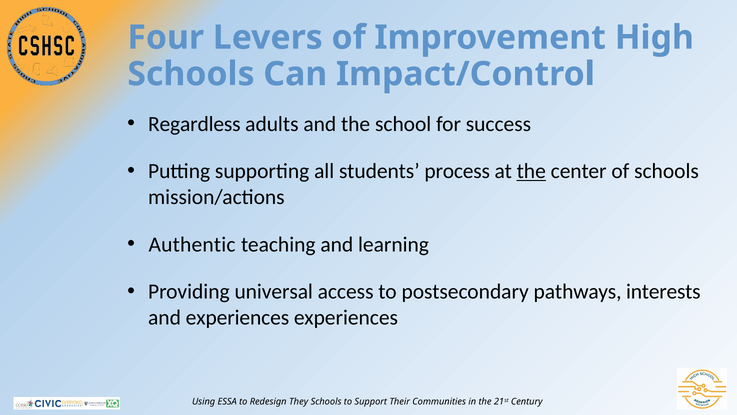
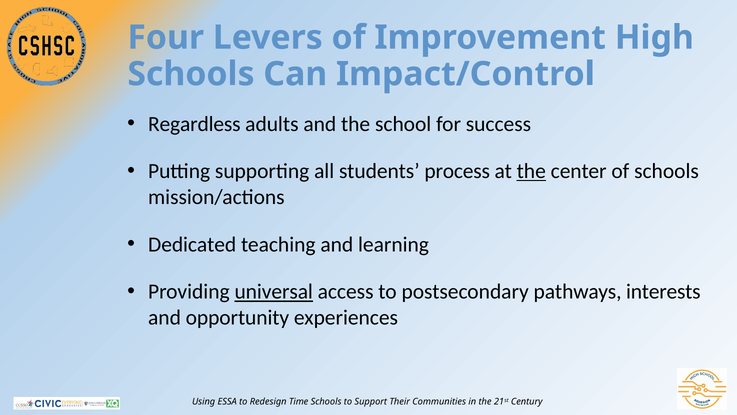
Authentic: Authentic -> Dedicated (192, 244)
universal underline: none -> present (274, 292)
and experiences: experiences -> opportunity (237, 317)
They: They -> Time (299, 401)
